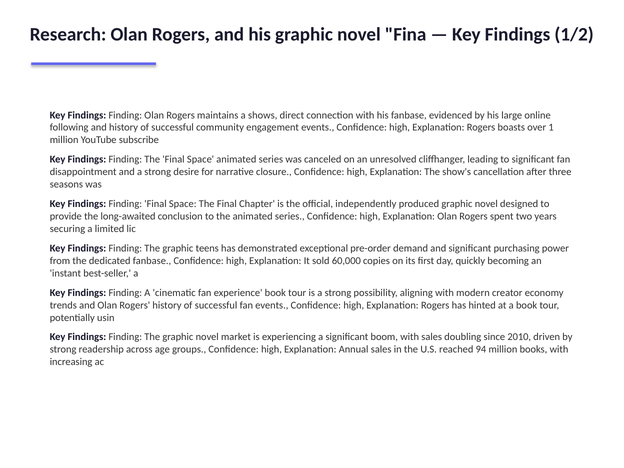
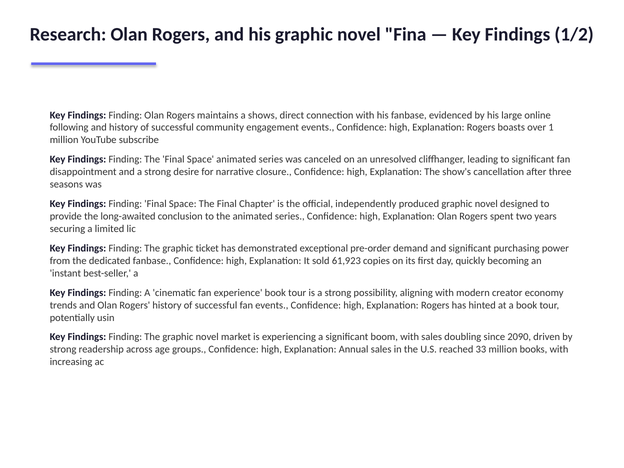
teens: teens -> ticket (207, 248)
60,000: 60,000 -> 61,923 (346, 261)
2010: 2010 -> 2090 (519, 337)
94: 94 -> 33 (481, 350)
